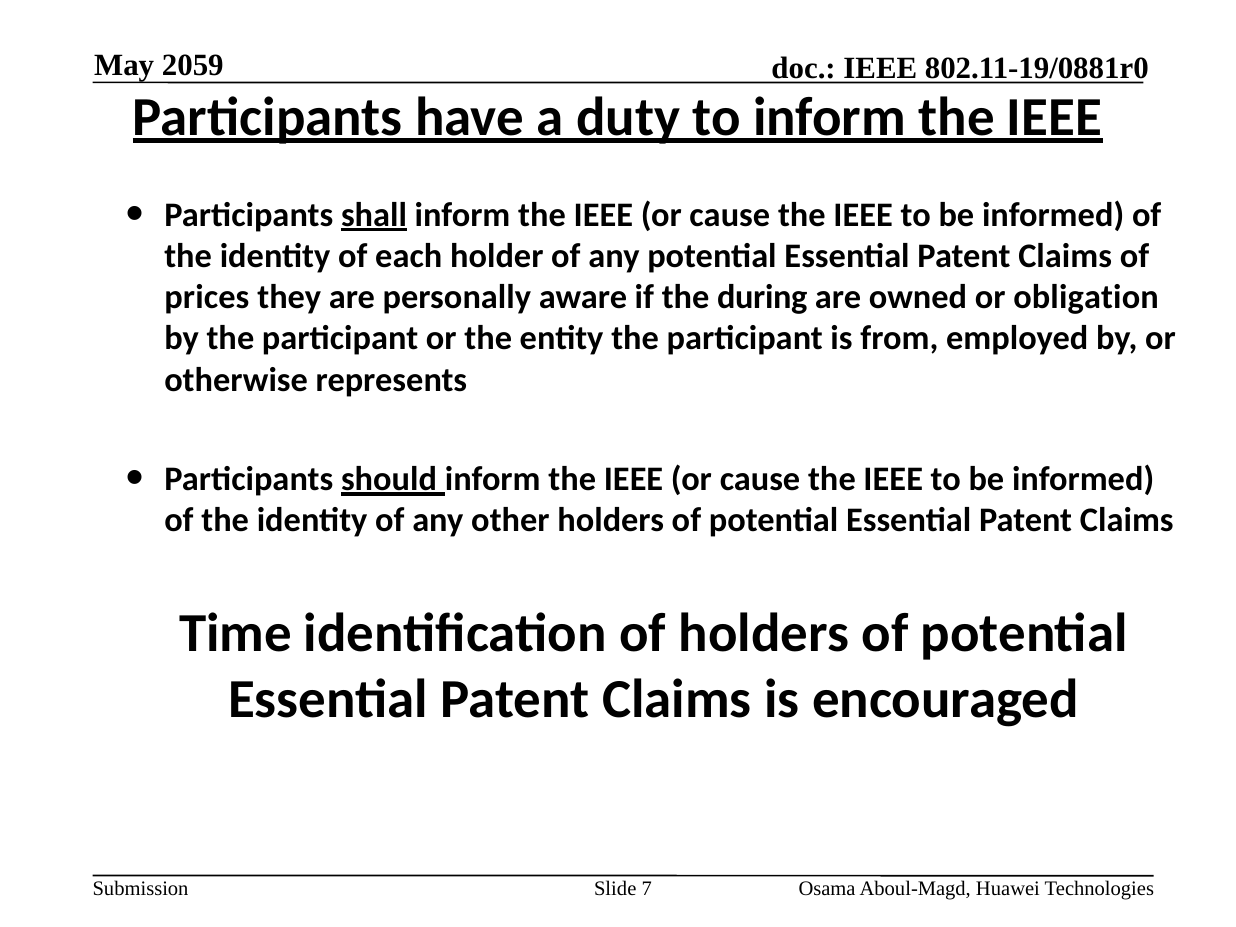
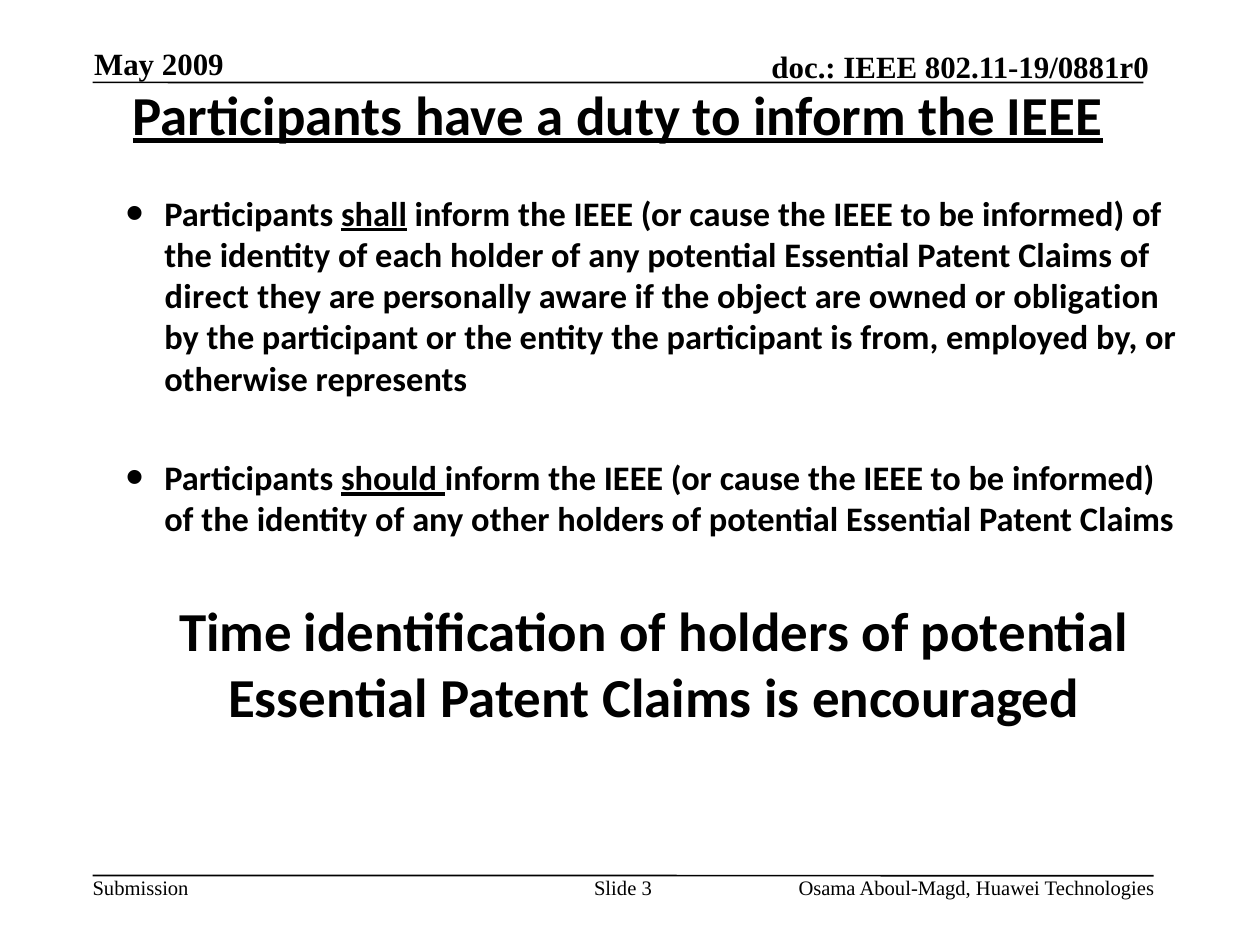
2059: 2059 -> 2009 (193, 66)
prices: prices -> direct (207, 297)
during: during -> object (762, 297)
7: 7 -> 3 (647, 889)
